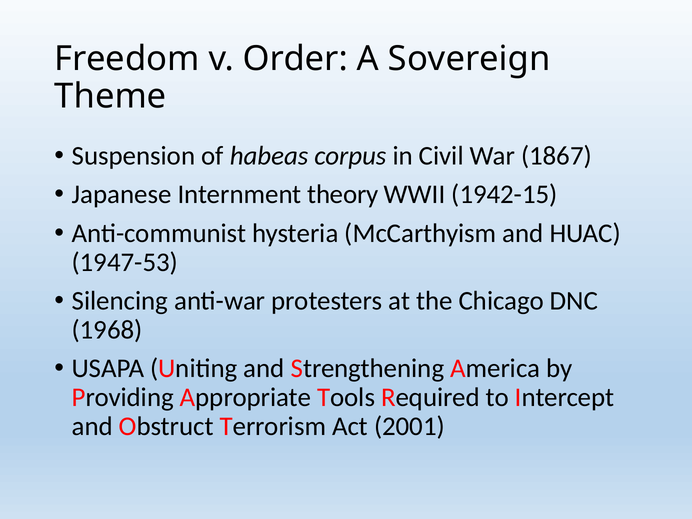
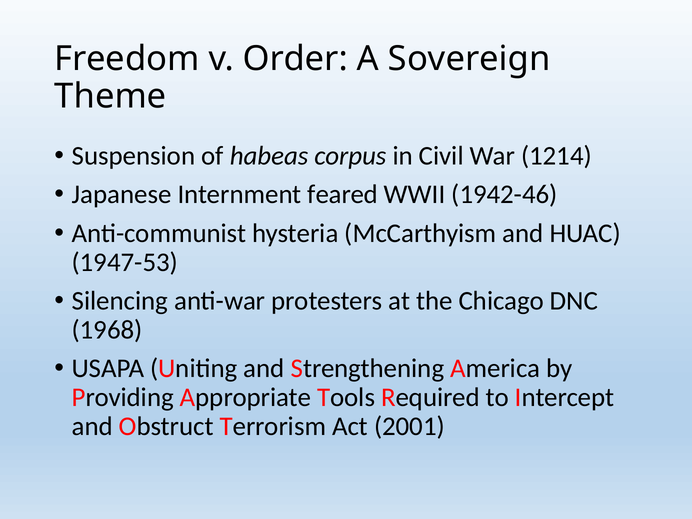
1867: 1867 -> 1214 (556, 156)
theory: theory -> feared (343, 195)
1942-15: 1942-15 -> 1942-46 (504, 195)
